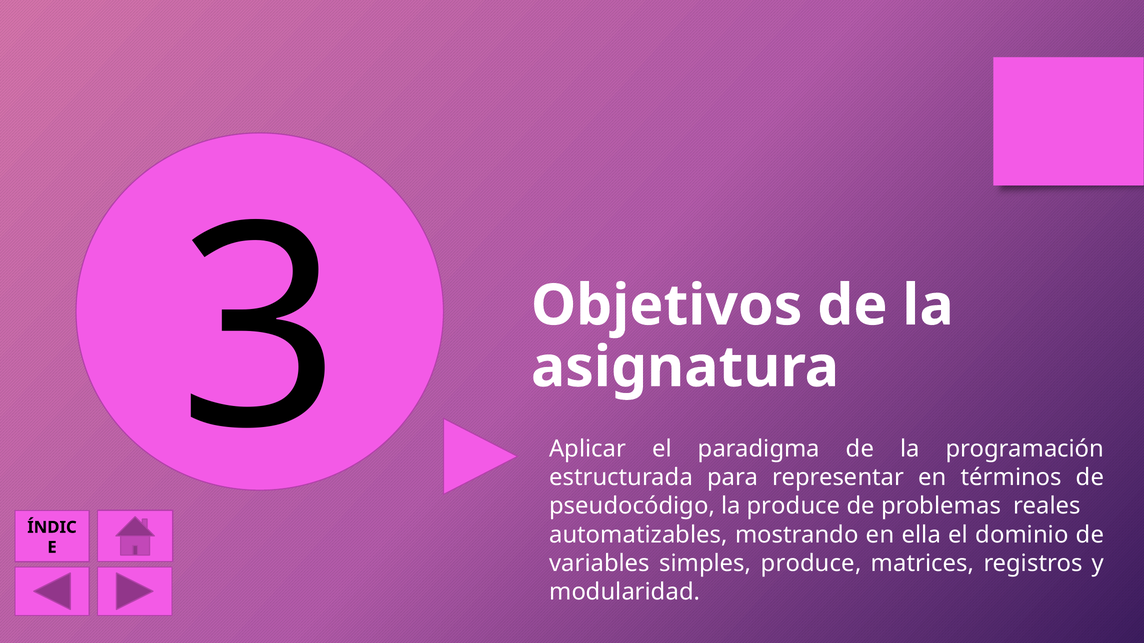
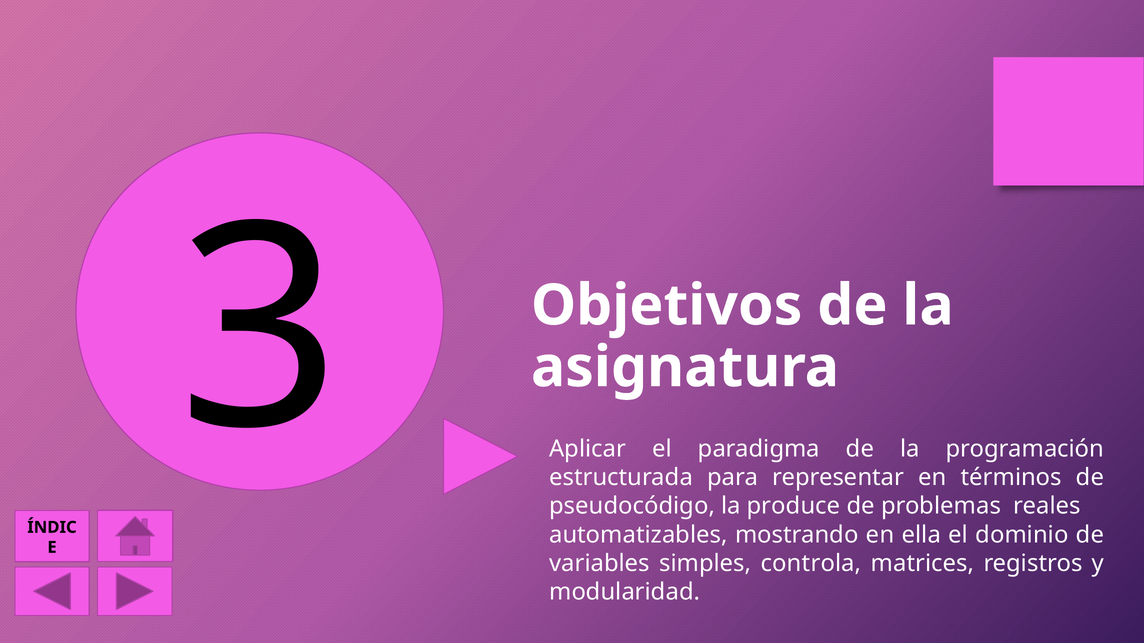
simples produce: produce -> controla (811, 564)
